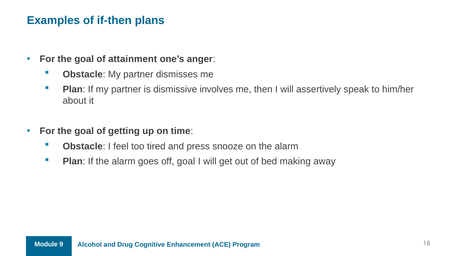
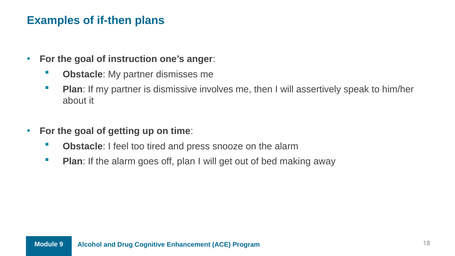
attainment: attainment -> instruction (133, 59)
off goal: goal -> plan (186, 161)
